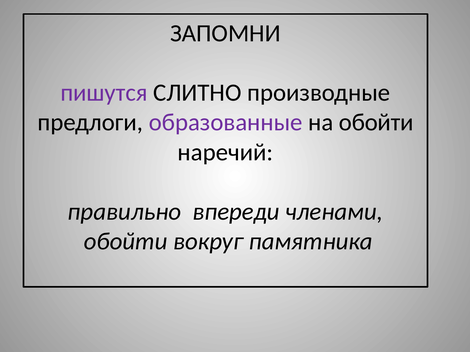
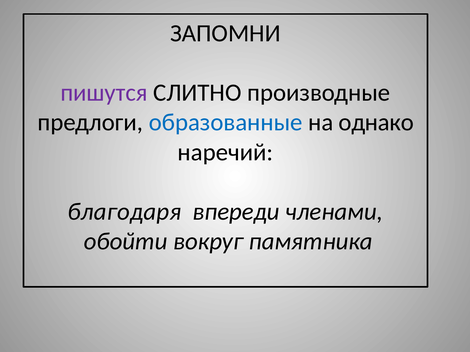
образованные colour: purple -> blue (226, 123)
на обойти: обойти -> однако (376, 123)
правильно: правильно -> благодаря (124, 212)
